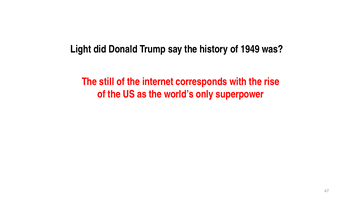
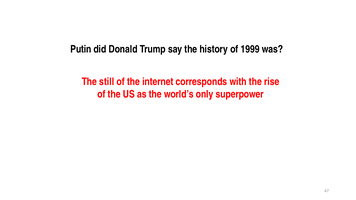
Light: Light -> Putin (81, 49)
1949: 1949 -> 1999 (250, 49)
